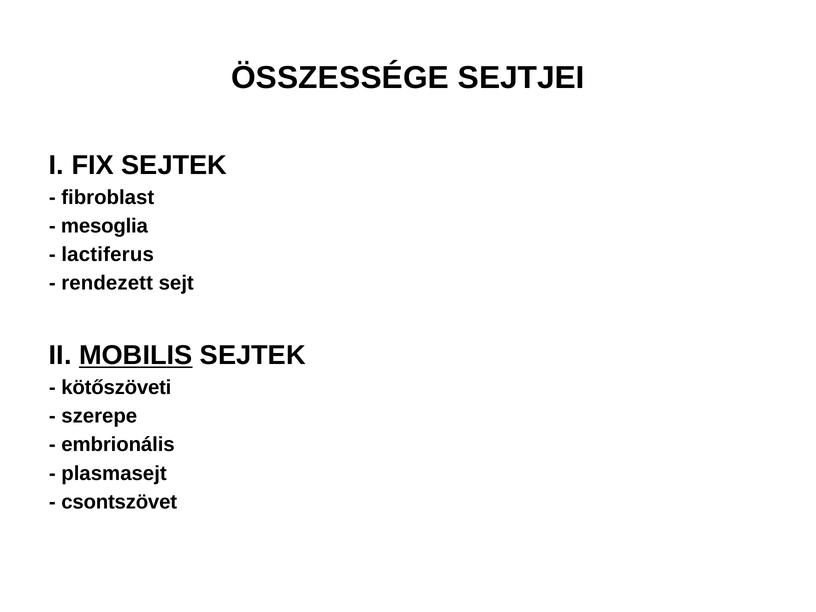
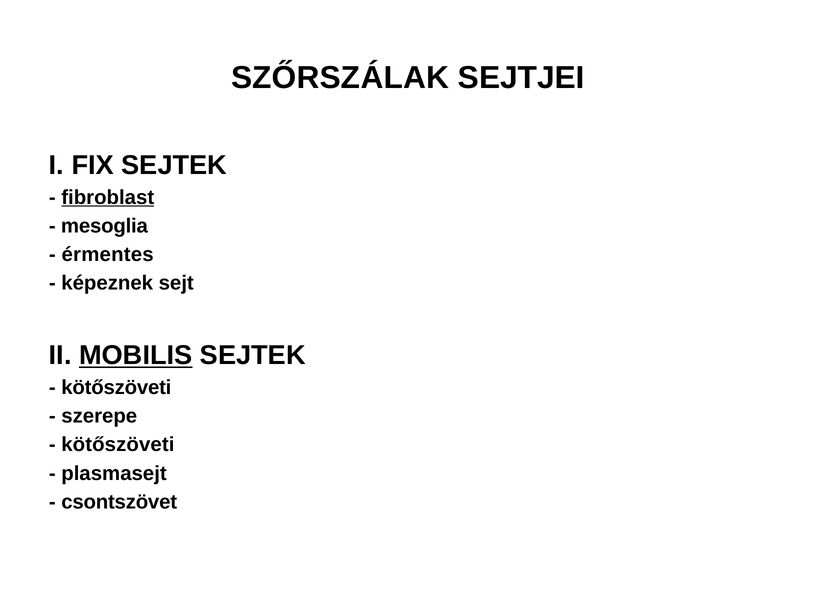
ÖSSZESSÉGE: ÖSSZESSÉGE -> SZŐRSZÁLAK (340, 78)
fibroblast underline: none -> present (108, 197)
lactiferus: lactiferus -> érmentes (108, 254)
rendezett: rendezett -> képeznek (107, 283)
embrionális: embrionális -> kötőszöveti (118, 445)
